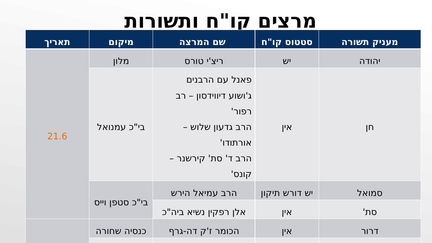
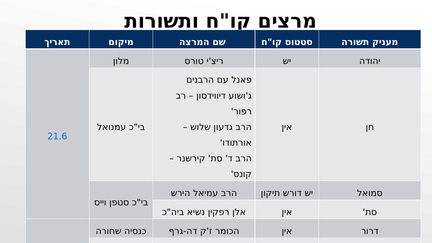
21.6 colour: orange -> blue (57, 137)
